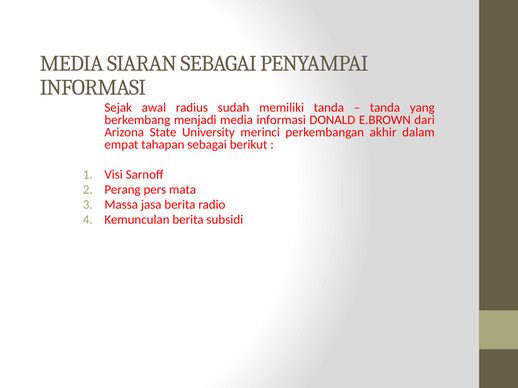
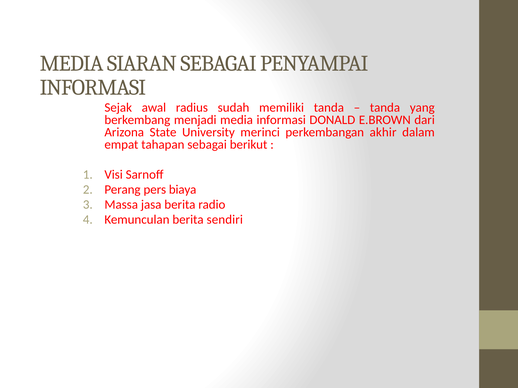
mata: mata -> biaya (183, 190)
subsidi: subsidi -> sendiri (225, 220)
